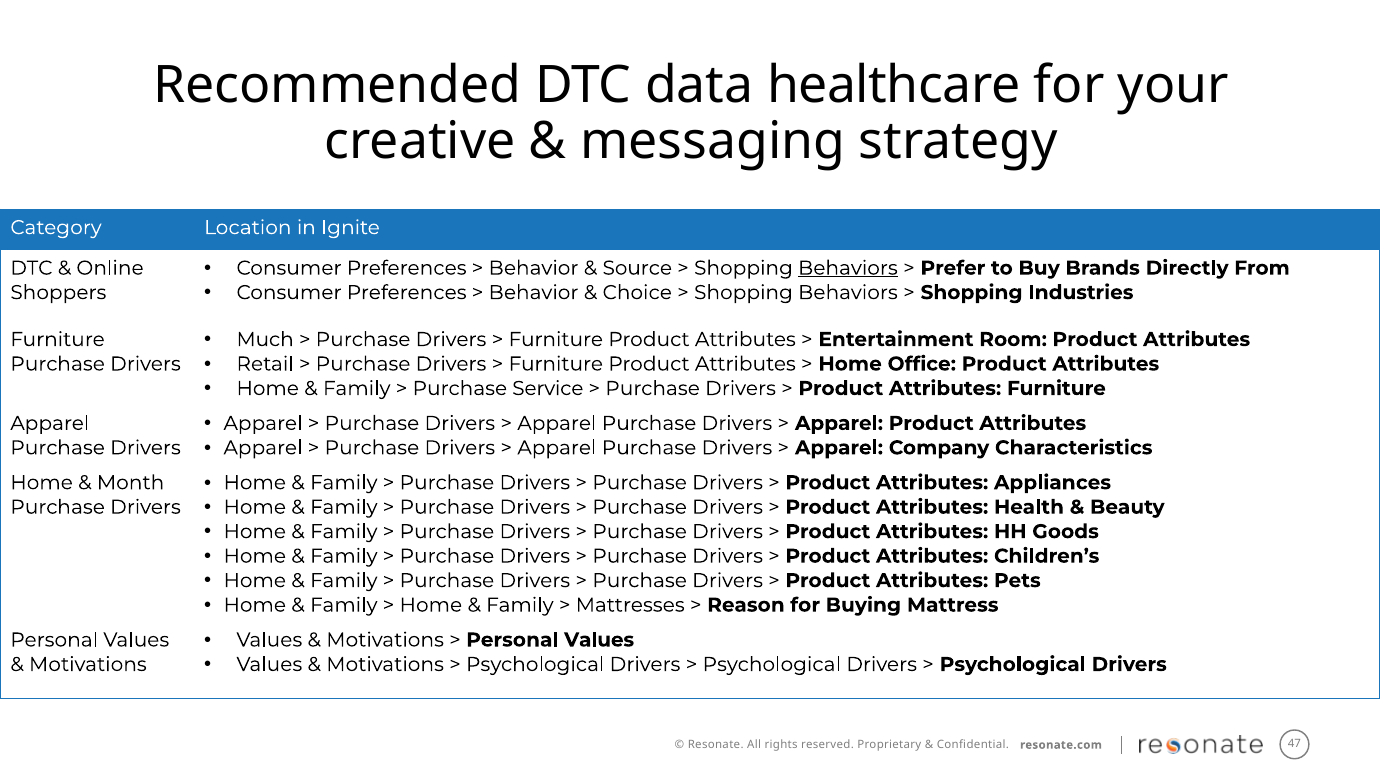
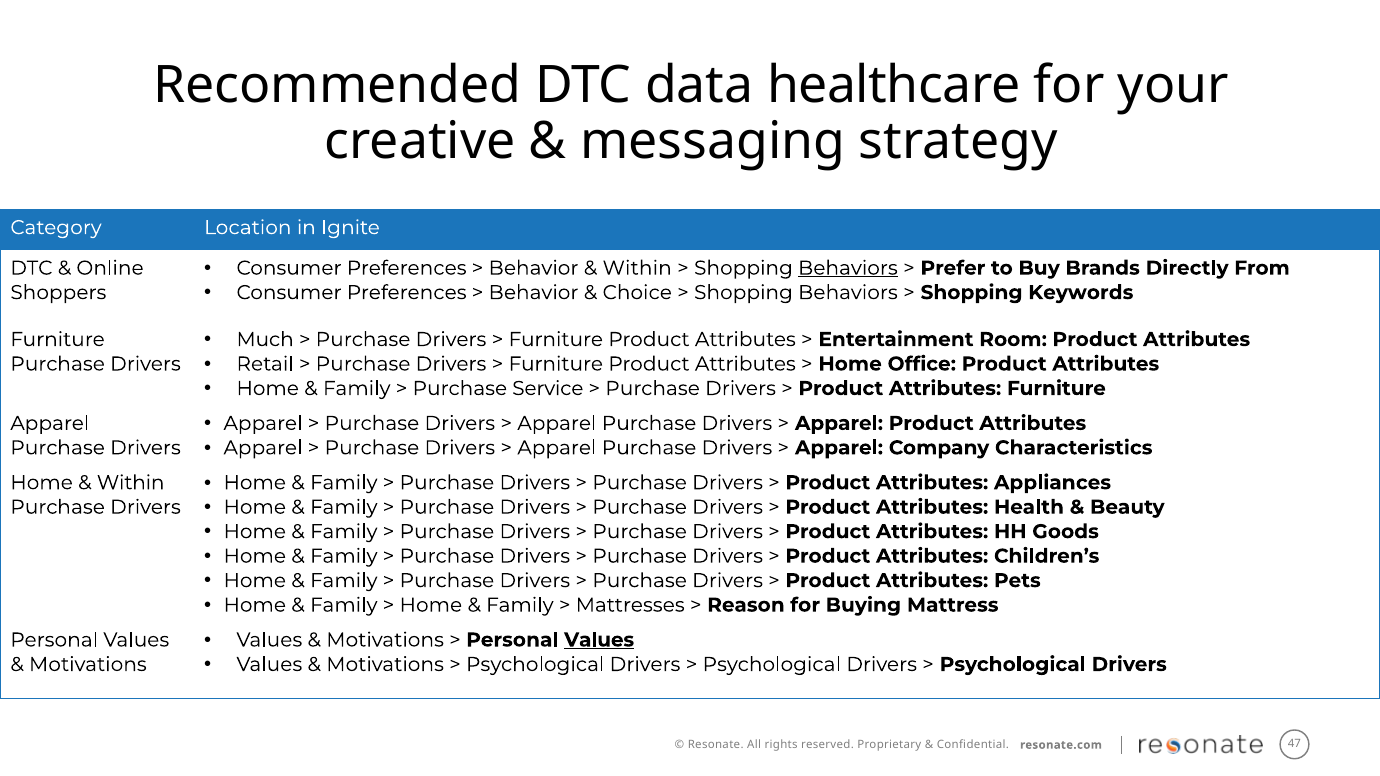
Source: Source -> Within (637, 268)
Industries: Industries -> Keywords (1081, 293)
Month: Month -> Within (131, 483)
Values underline: none -> present (599, 640)
